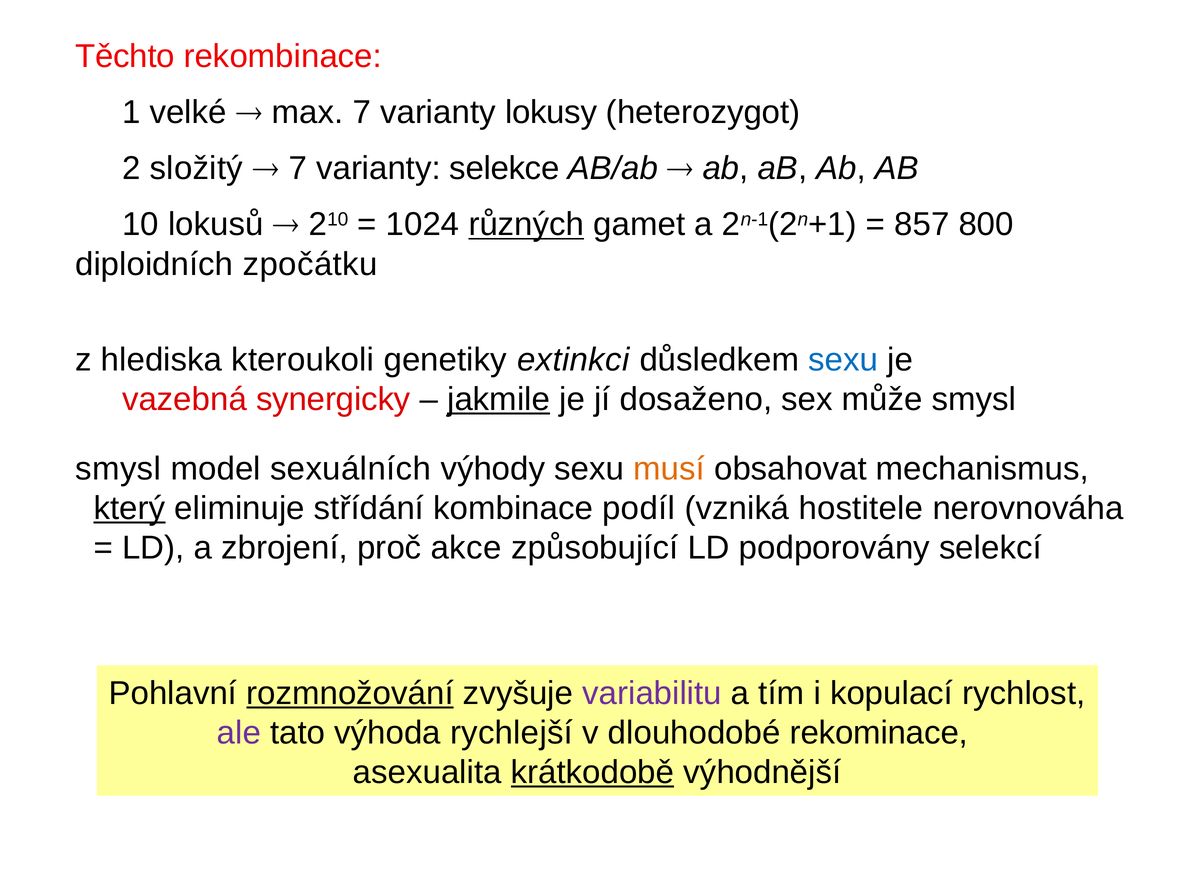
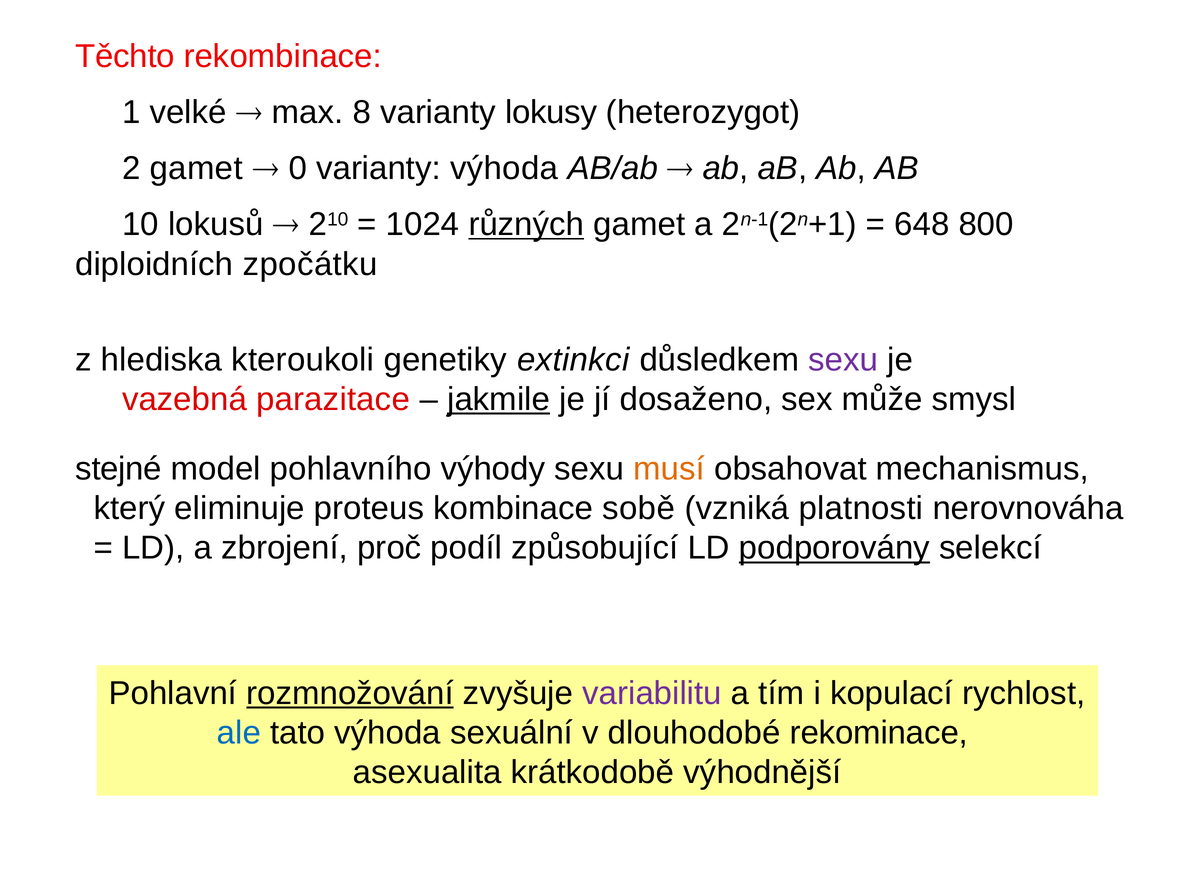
max 7: 7 -> 8 (362, 112)
2 složitý: složitý -> gamet (196, 168)
7: 7 -> 0 (298, 168)
varianty selekce: selekce -> výhoda (504, 168)
857: 857 -> 648 (922, 225)
sexu colour: blue -> purple (843, 360)
synergicky: synergicky -> parazitace (333, 400)
smysl: smysl -> stejné (119, 469)
sexuálních: sexuálních -> pohlavního (351, 469)
který underline: present -> none (129, 508)
střídání: střídání -> proteus (369, 508)
podíl: podíl -> sobě (639, 508)
hostitele: hostitele -> platnosti (861, 508)
akce: akce -> podíl (466, 548)
podporovány underline: none -> present (834, 548)
ale colour: purple -> blue (239, 733)
rychlejší: rychlejší -> sexuální (512, 733)
krátkodobě underline: present -> none (592, 772)
